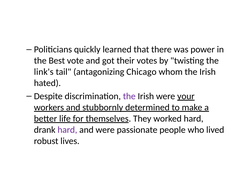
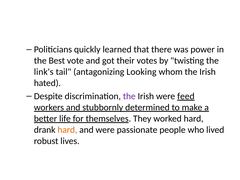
Chicago: Chicago -> Looking (141, 72)
your: your -> feed (186, 96)
hard colour: purple -> orange (67, 130)
